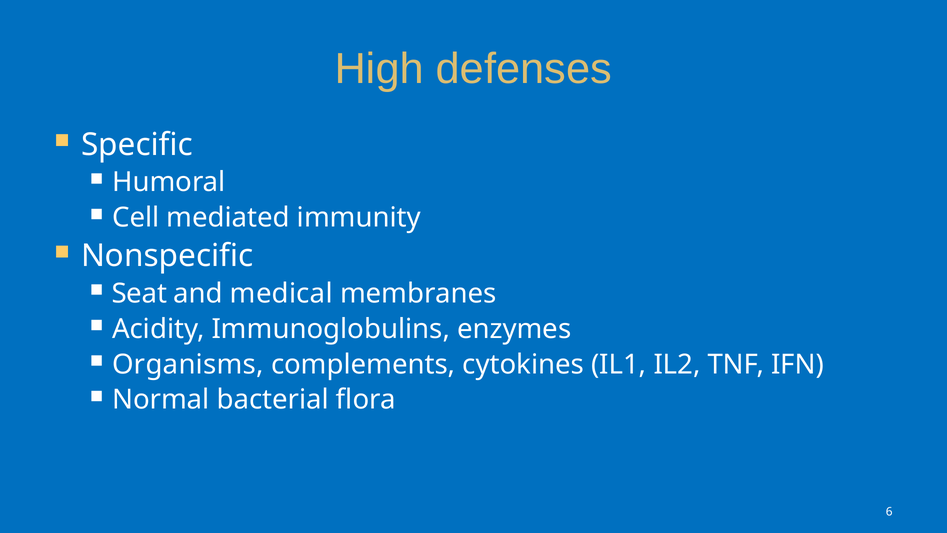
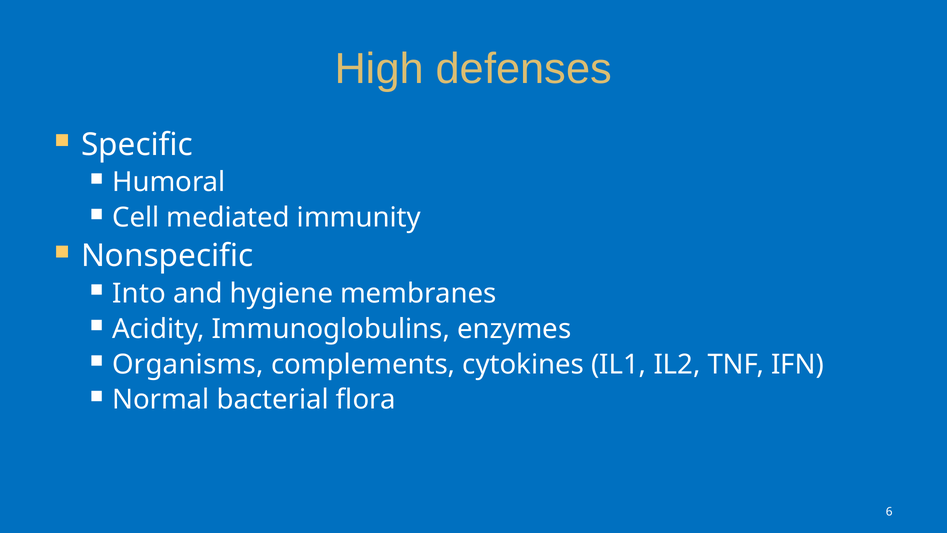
Seat: Seat -> Into (139, 293)
medical: medical -> hygiene (282, 293)
